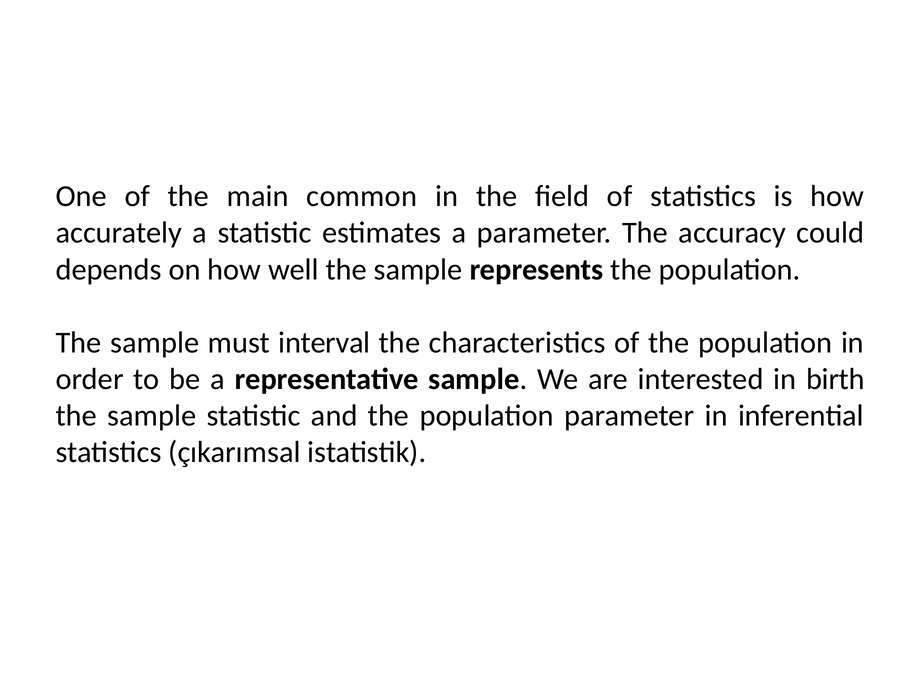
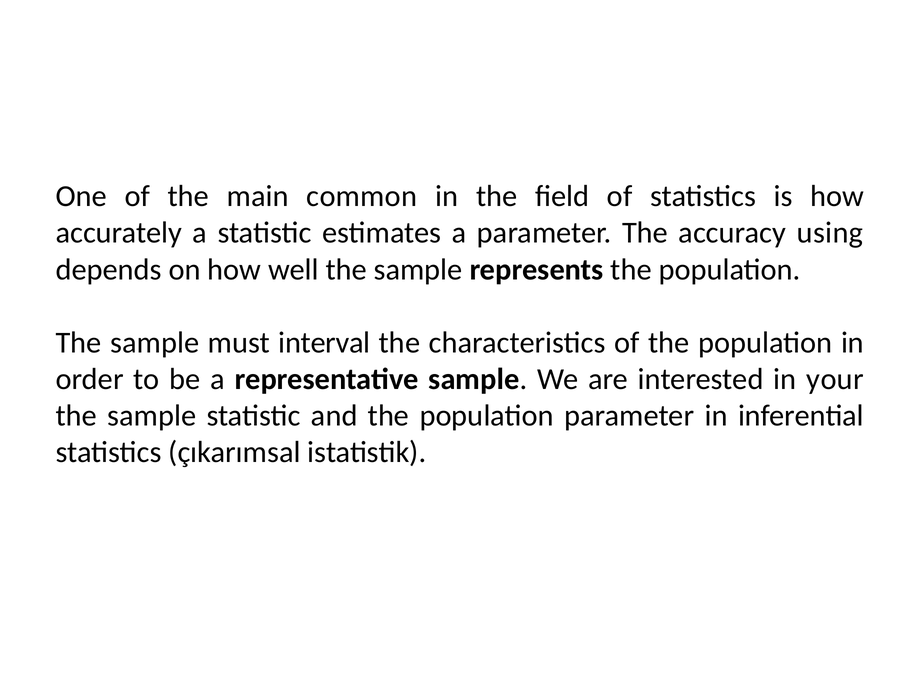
could: could -> using (830, 233)
birth: birth -> your (835, 379)
